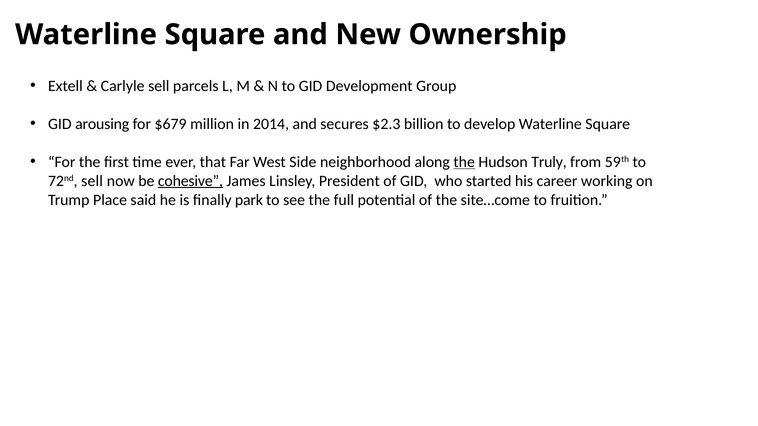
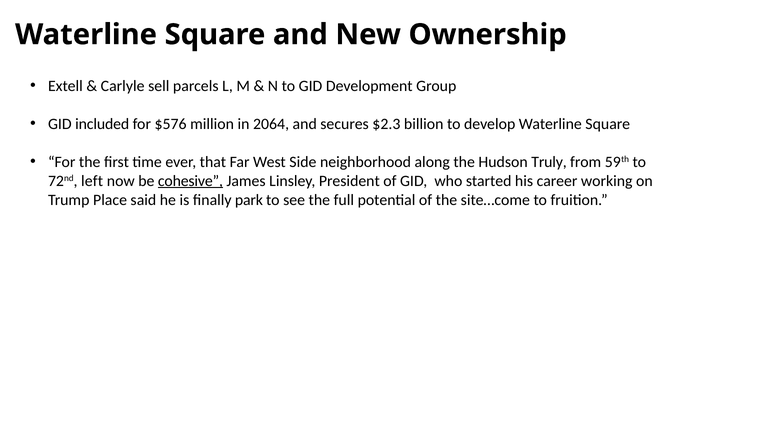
arousing: arousing -> included (102, 124)
$679: $679 -> $576 (171, 124)
2014: 2014 -> 2064 (271, 124)
the underline: present -> none (464, 162)
72nd sell: sell -> left (92, 181)
